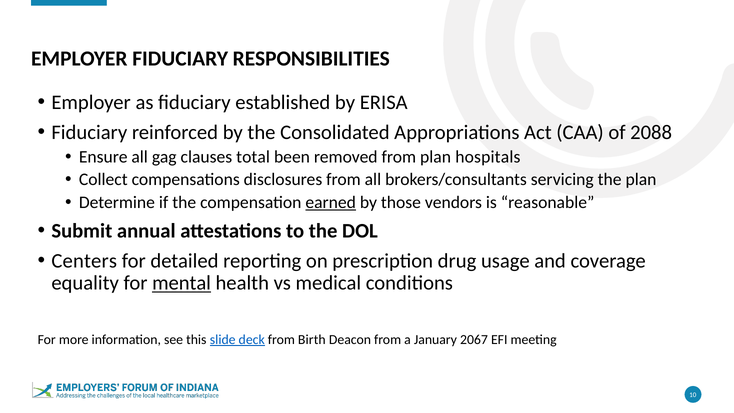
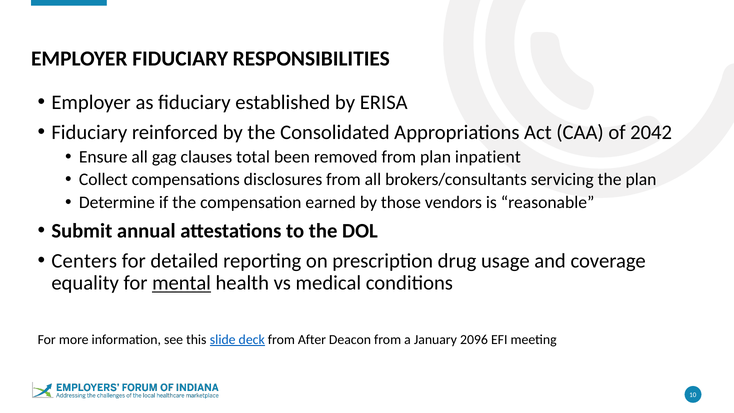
2088: 2088 -> 2042 (651, 132)
hospitals: hospitals -> inpatient (488, 157)
earned underline: present -> none (331, 202)
Birth: Birth -> After (312, 339)
2067: 2067 -> 2096 (474, 339)
